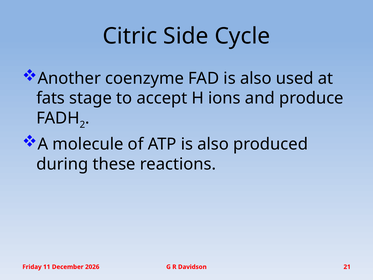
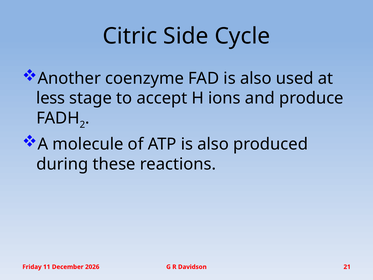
fats: fats -> less (51, 98)
